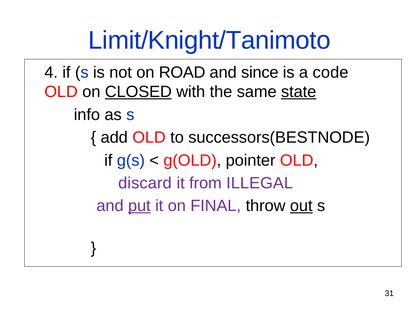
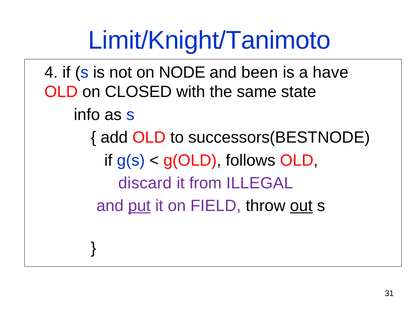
ROAD: ROAD -> NODE (182, 72)
since: since -> been (260, 72)
code: code -> have (331, 72)
CLOSED underline: present -> none (138, 92)
state underline: present -> none (299, 92)
pointer: pointer -> follows (251, 160)
FINAL: FINAL -> FIELD (216, 206)
